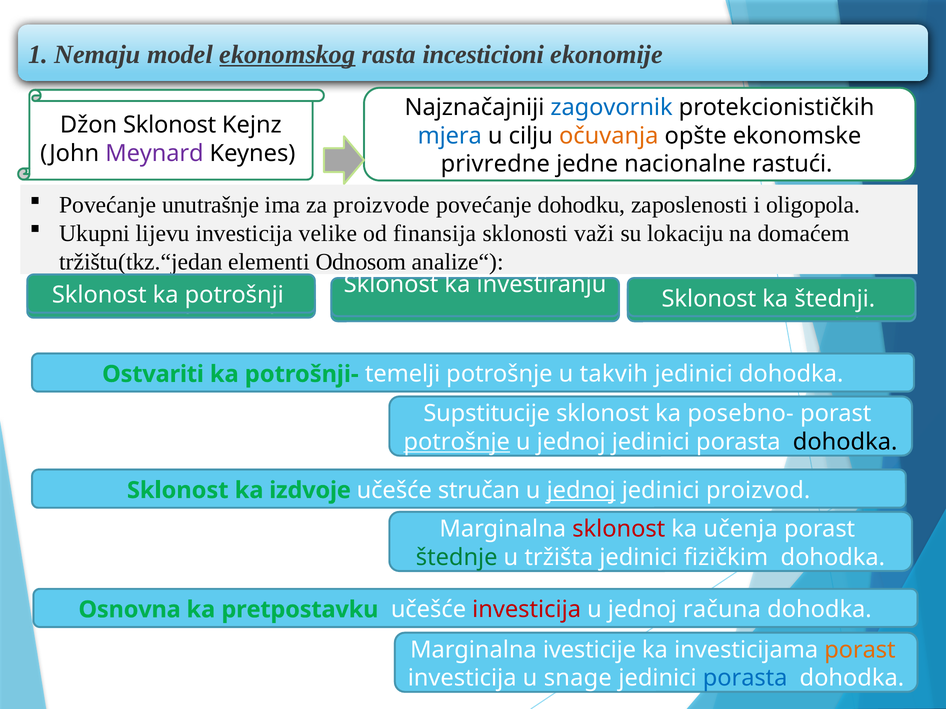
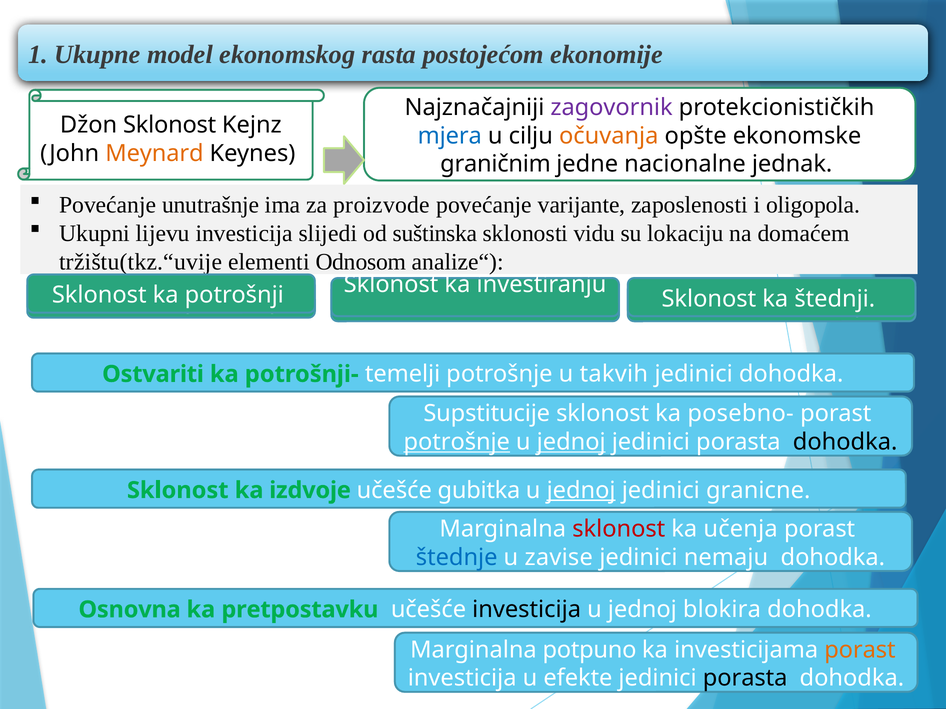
Nemaju: Nemaju -> Ukupne (97, 55)
ekonomskog underline: present -> none (287, 55)
incesticioni: incesticioni -> postojećom (483, 55)
zagovornik colour: blue -> purple (612, 108)
Meynard colour: purple -> orange (154, 153)
privredne: privredne -> graničnim (496, 164)
rastući: rastući -> jednak (792, 164)
dohodku: dohodku -> varijante (582, 205)
velike: velike -> slijedi (328, 234)
finansija: finansija -> suštinska (435, 234)
važi: važi -> vidu (594, 234)
tržištu(tkz.“jedan: tržištu(tkz.“jedan -> tržištu(tkz.“uvije (141, 262)
jednoj underline: none -> present (571, 442)
stručan: stručan -> gubitka (479, 491)
proizvod: proizvod -> granicne (758, 491)
štednje colour: green -> blue (457, 558)
tržišta: tržišta -> zavise (559, 558)
fizičkim: fizičkim -> nemaju (726, 558)
investicija colour: red -> black (527, 610)
računa: računa -> blokira (722, 610)
ivesticije: ivesticije -> potpuno (590, 650)
snage: snage -> efekte (578, 679)
porasta colour: blue -> black (745, 679)
